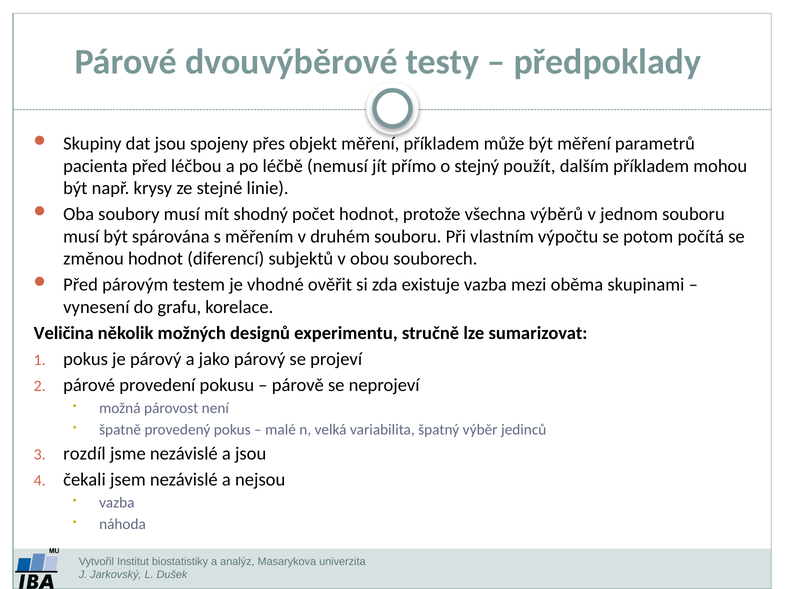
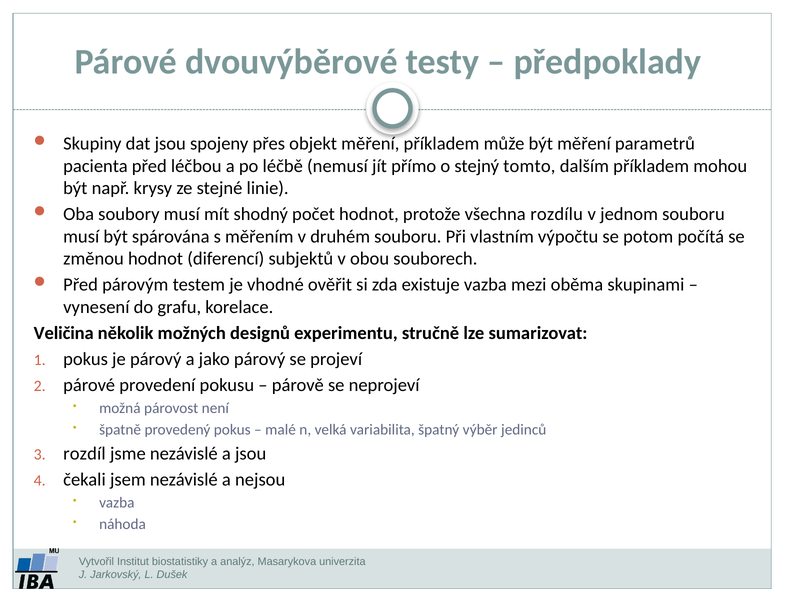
použít: použít -> tomto (529, 166)
výběrů: výběrů -> rozdílu (557, 214)
